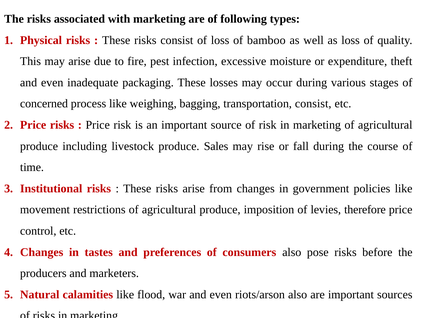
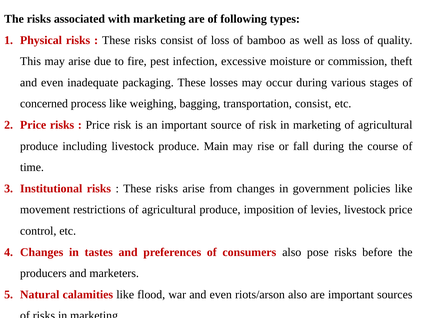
expenditure: expenditure -> commission (358, 61)
Sales: Sales -> Main (216, 146)
levies therefore: therefore -> livestock (365, 210)
